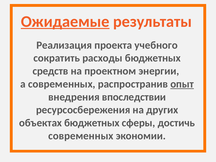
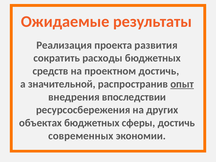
Ожидаемые underline: present -> none (65, 21)
учебного: учебного -> развития (156, 45)
проектном энергии: энергии -> достичь (159, 71)
а современных: современных -> значительной (62, 84)
